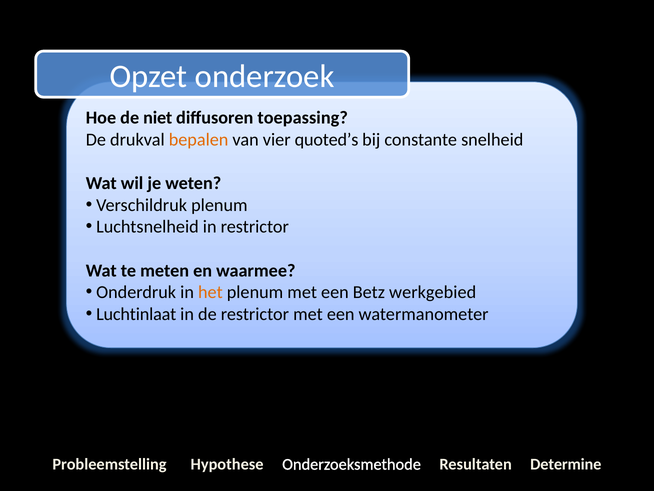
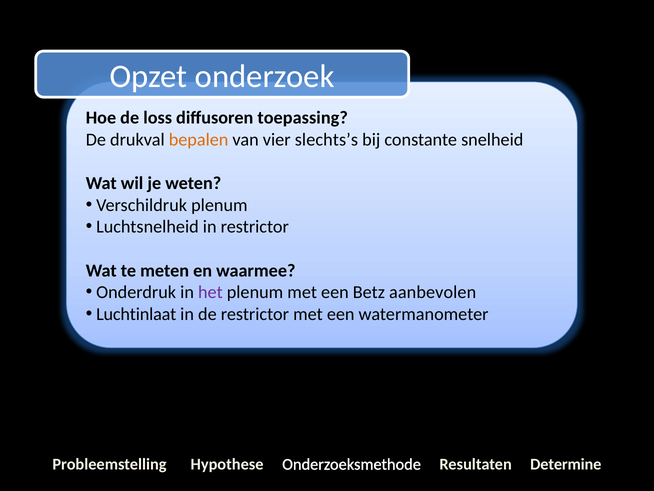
niet: niet -> loss (158, 118)
quoted’s: quoted’s -> slechts’s (326, 140)
het colour: orange -> purple (210, 292)
werkgebied: werkgebied -> aanbevolen (433, 292)
